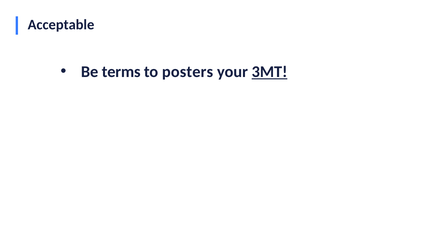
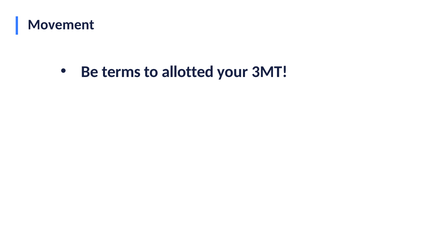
Acceptable: Acceptable -> Movement (61, 25)
posters: posters -> allotted (188, 72)
3MT underline: present -> none (270, 72)
